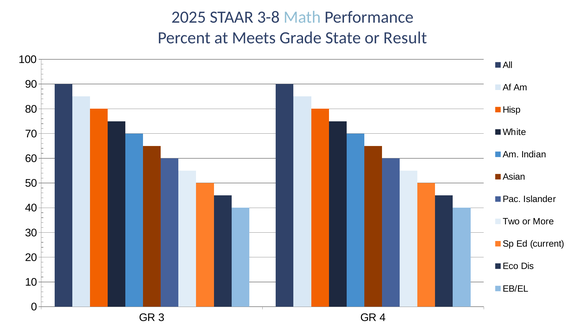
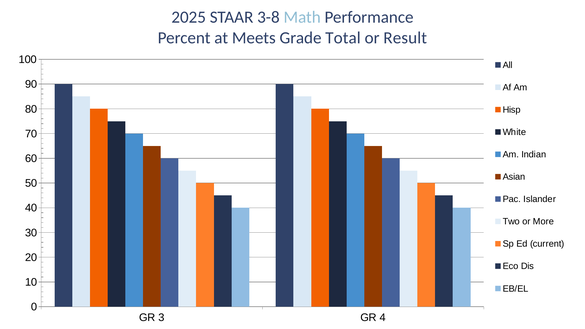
State: State -> Total (343, 38)
